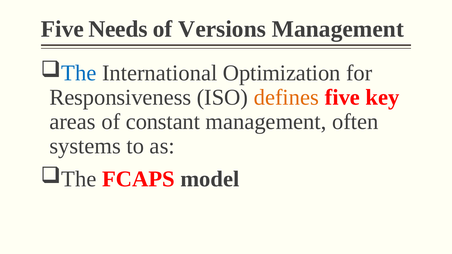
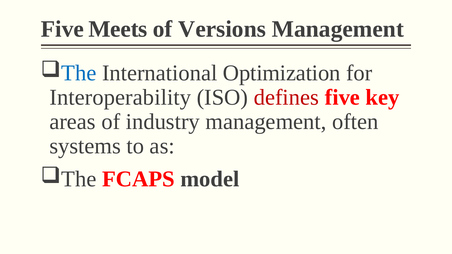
Needs: Needs -> Meets (118, 29)
Responsiveness: Responsiveness -> Interoperability (120, 97)
defines colour: orange -> red (286, 97)
constant: constant -> industry (163, 122)
